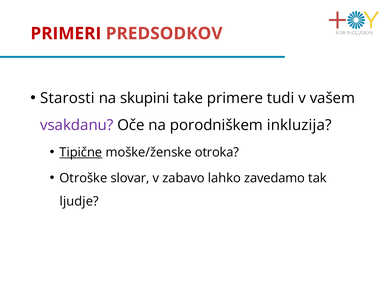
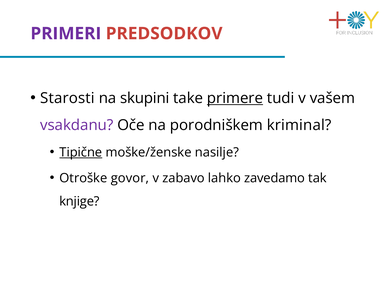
PRIMERI colour: red -> purple (66, 34)
primere underline: none -> present (235, 98)
inkluzija: inkluzija -> kriminal (299, 125)
otroka: otroka -> nasilje (217, 152)
slovar: slovar -> govor (130, 178)
ljudje: ljudje -> knjige (79, 202)
